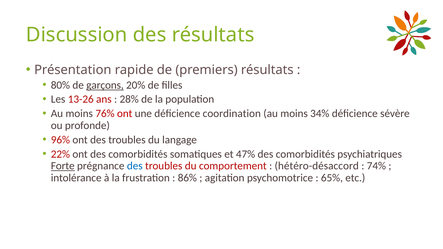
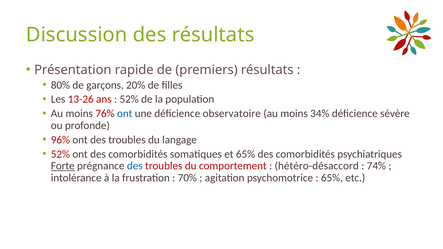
garçons underline: present -> none (105, 85)
28%: 28% -> 52% (129, 99)
ont colour: red -> blue (125, 114)
coordination: coordination -> observatoire (232, 114)
22%: 22% -> 52% (60, 154)
et 47%: 47% -> 65% (246, 154)
86%: 86% -> 70% (187, 178)
